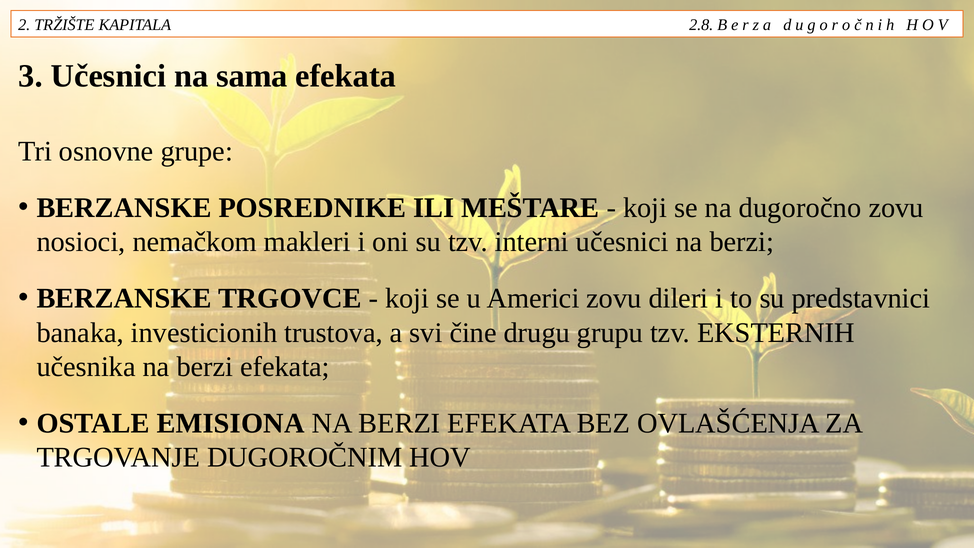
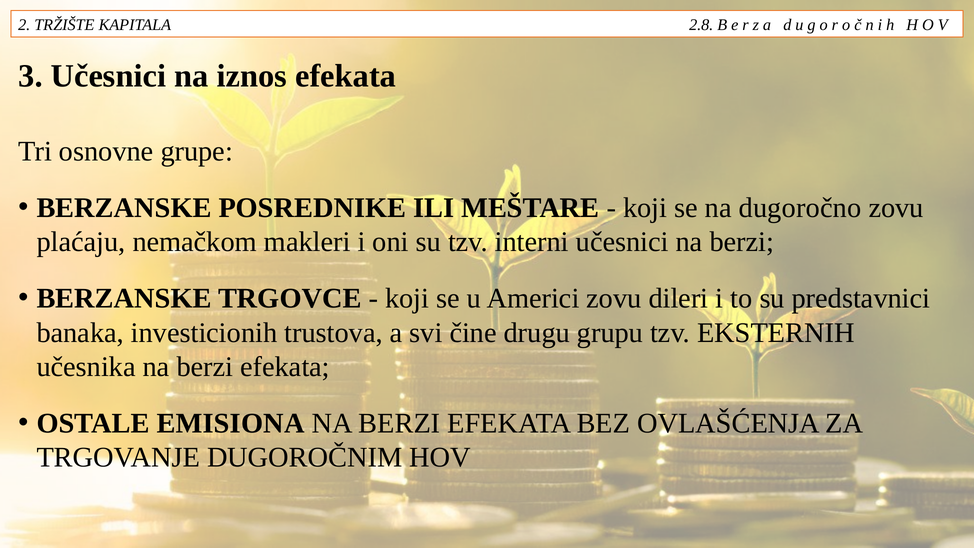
sama: sama -> iznos (252, 76)
nosioci: nosioci -> plaćaju (81, 242)
